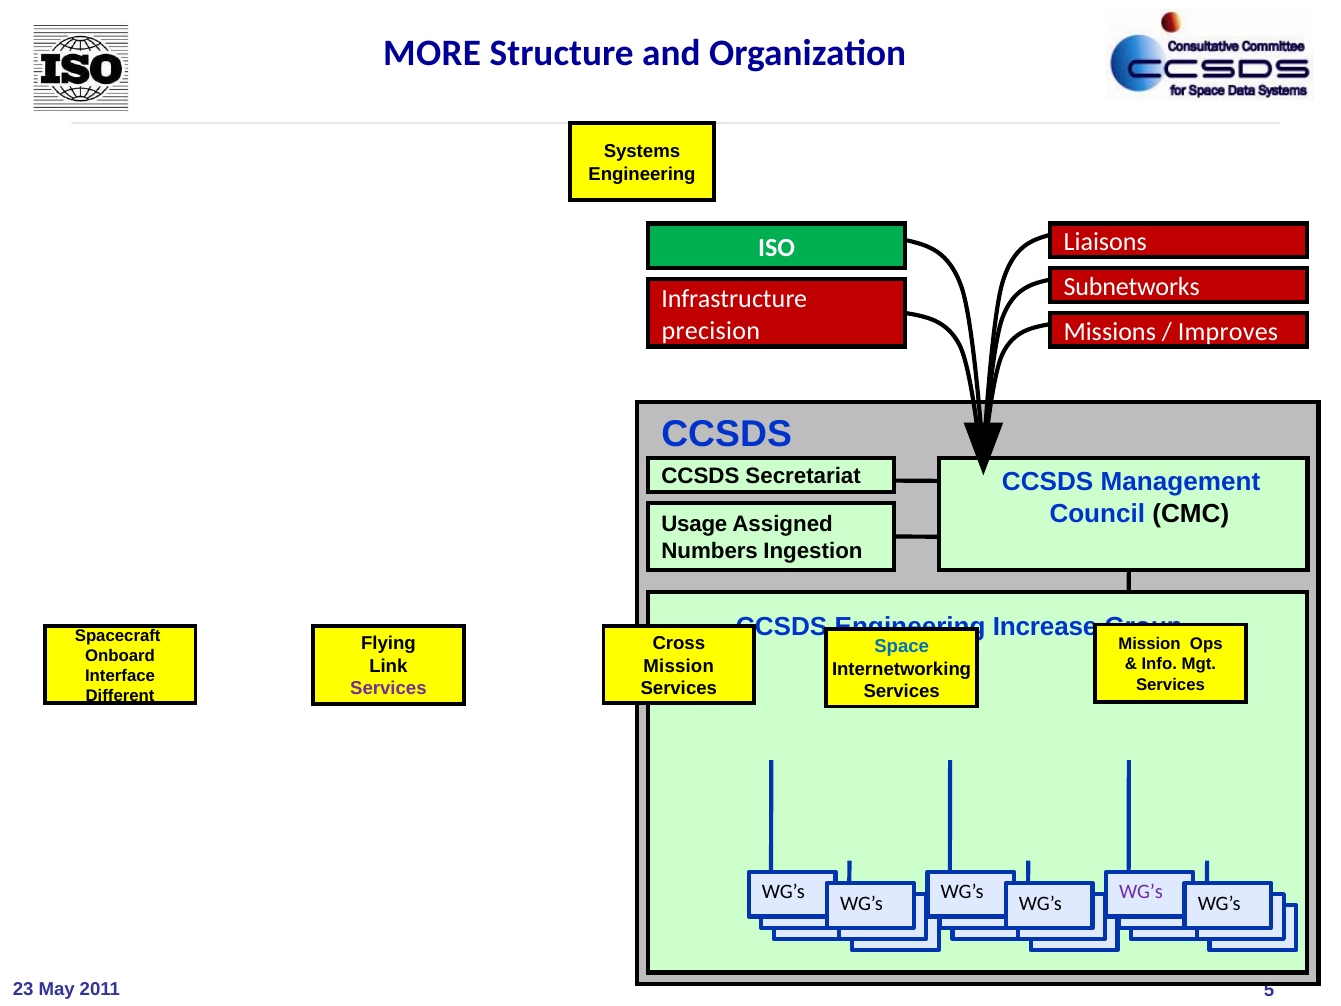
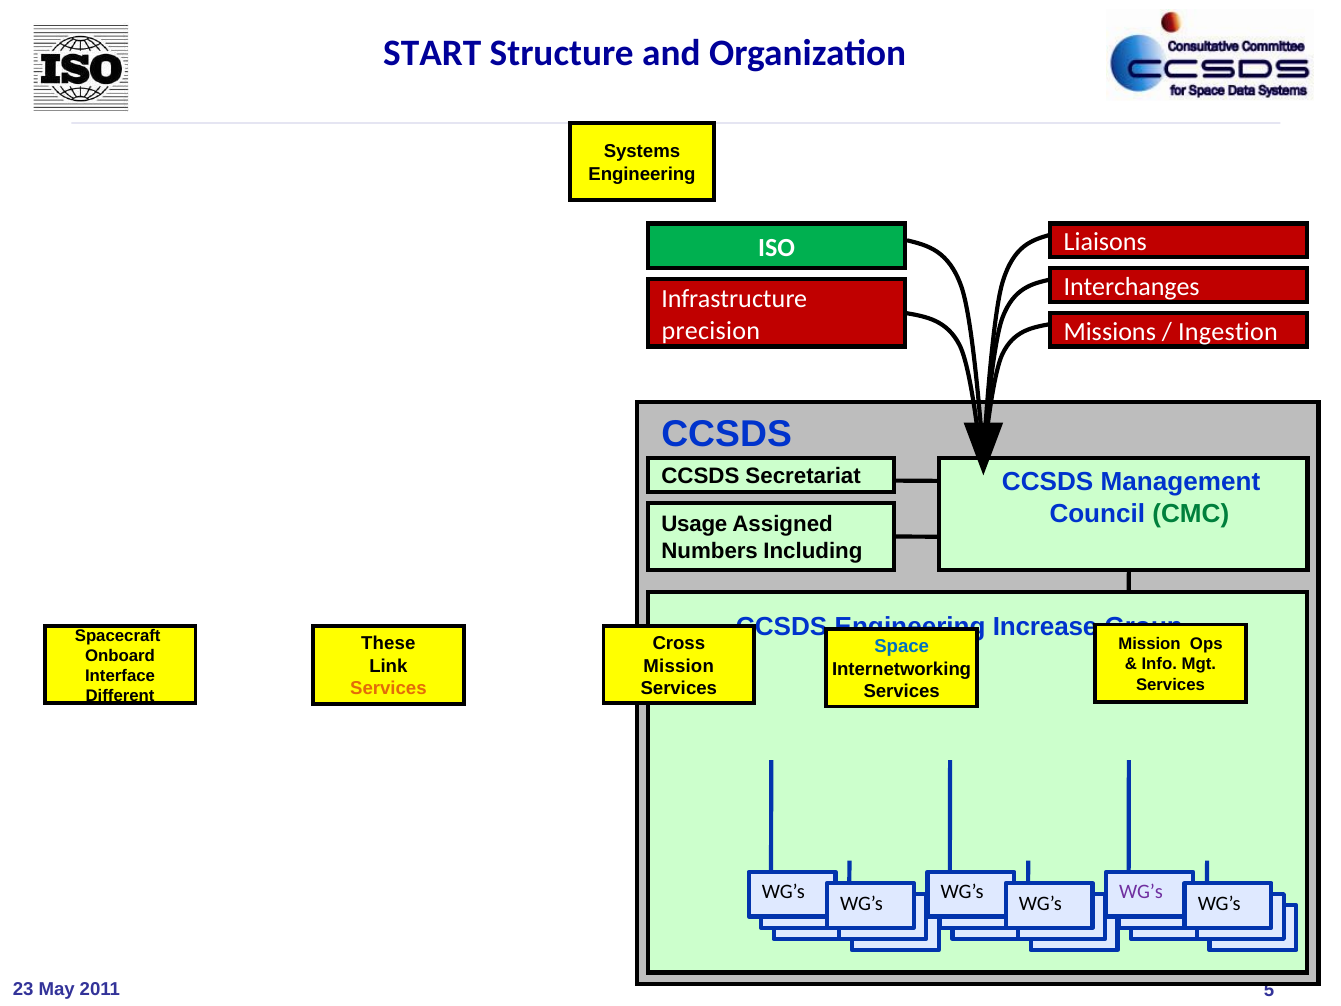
MORE: MORE -> START (432, 53)
Subnetworks: Subnetworks -> Interchanges (1132, 287)
Improves: Improves -> Ingestion (1228, 332)
CMC colour: black -> green (1191, 513)
Ingestion: Ingestion -> Including (813, 551)
Flying: Flying -> These (388, 644)
Services colour: purple -> orange (388, 688)
